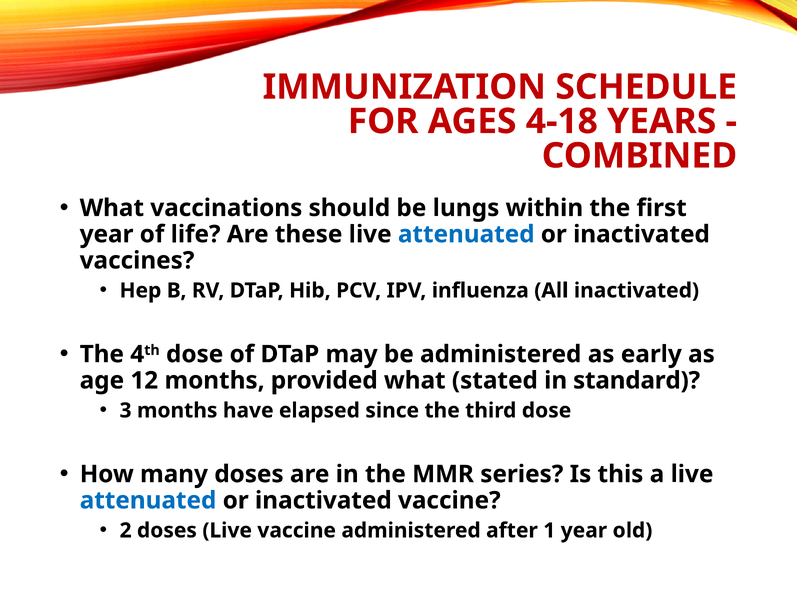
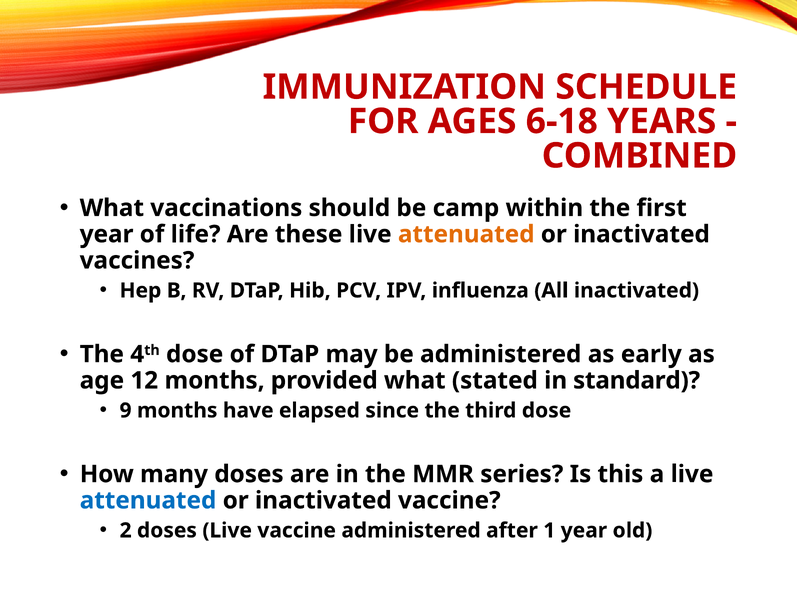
4-18: 4-18 -> 6-18 (562, 122)
lungs: lungs -> camp (466, 208)
attenuated colour: blue -> orange (466, 235)
3: 3 -> 9 (126, 411)
